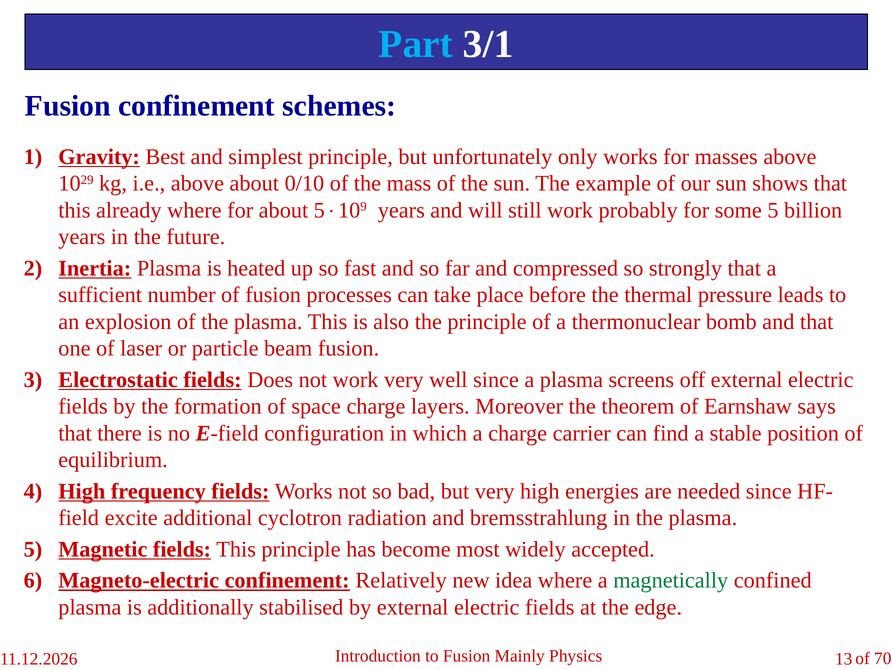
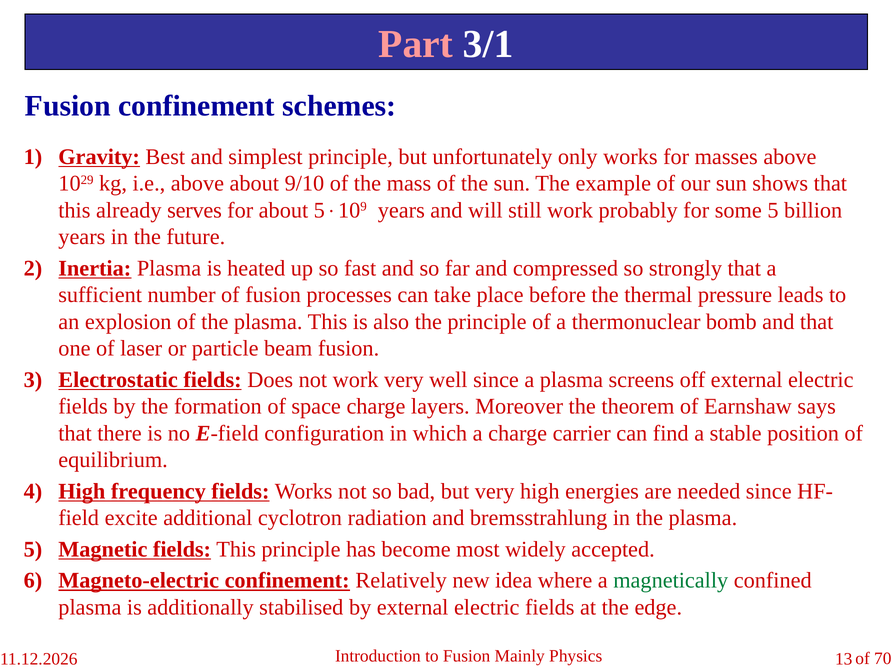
Part colour: light blue -> pink (416, 44)
0/10: 0/10 -> 9/10 (304, 184)
already where: where -> serves (195, 210)
